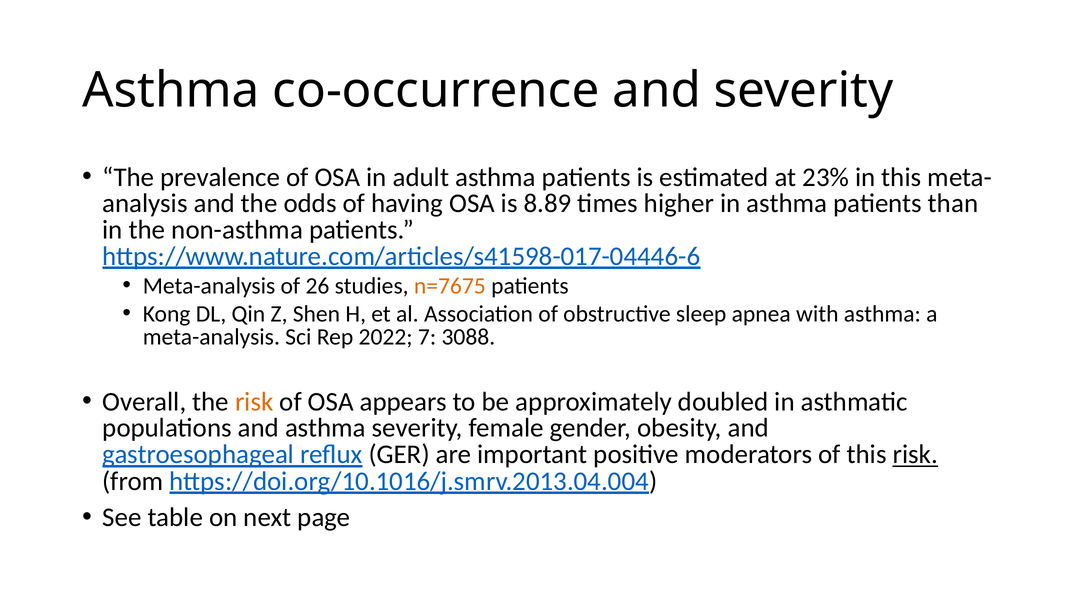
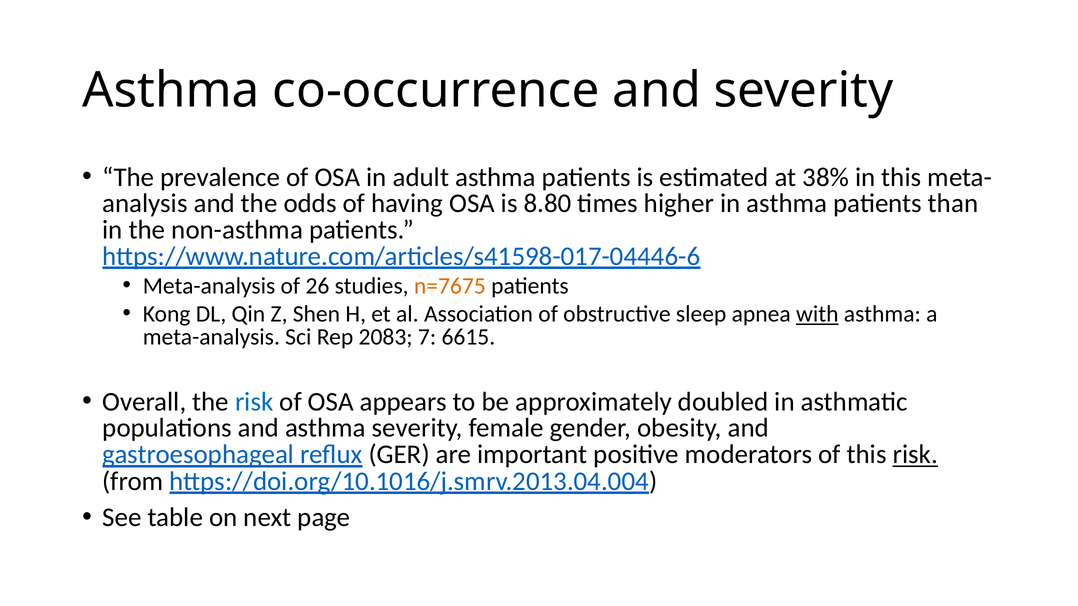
23%: 23% -> 38% (826, 178)
8.89: 8.89 -> 8.80 (548, 204)
with underline: none -> present (817, 314)
2022: 2022 -> 2083 (386, 337)
3088: 3088 -> 6615 (468, 337)
risk colour: orange -> blue (254, 402)
